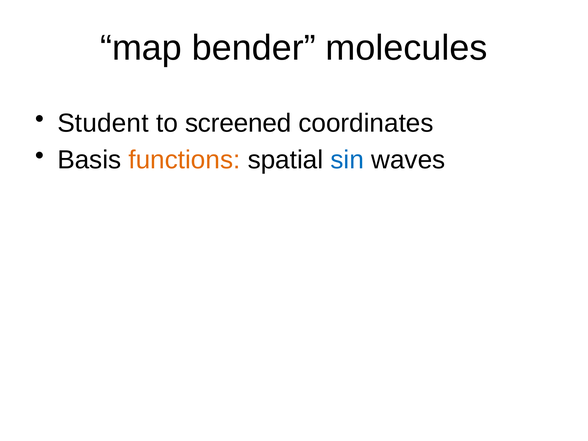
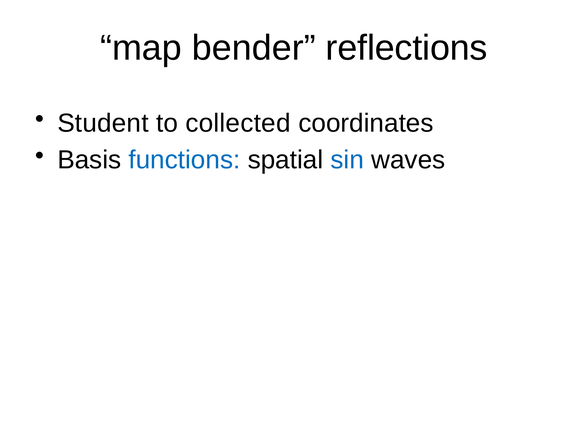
molecules: molecules -> reflections (407, 48)
screened: screened -> collected (238, 123)
functions colour: orange -> blue (184, 160)
